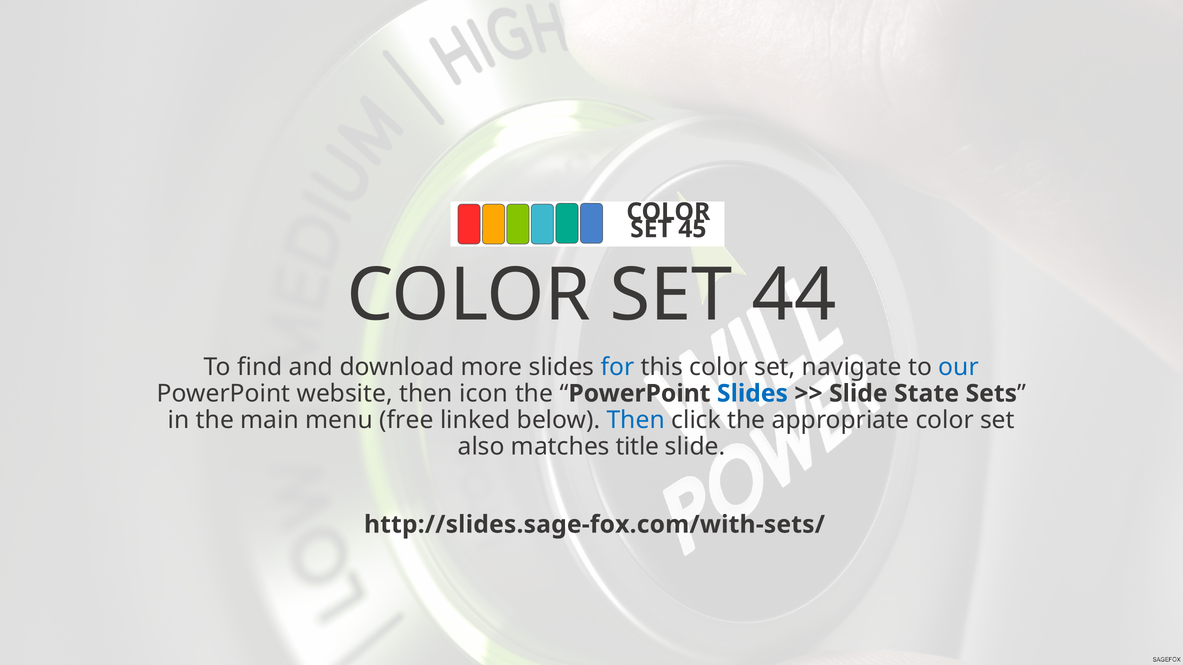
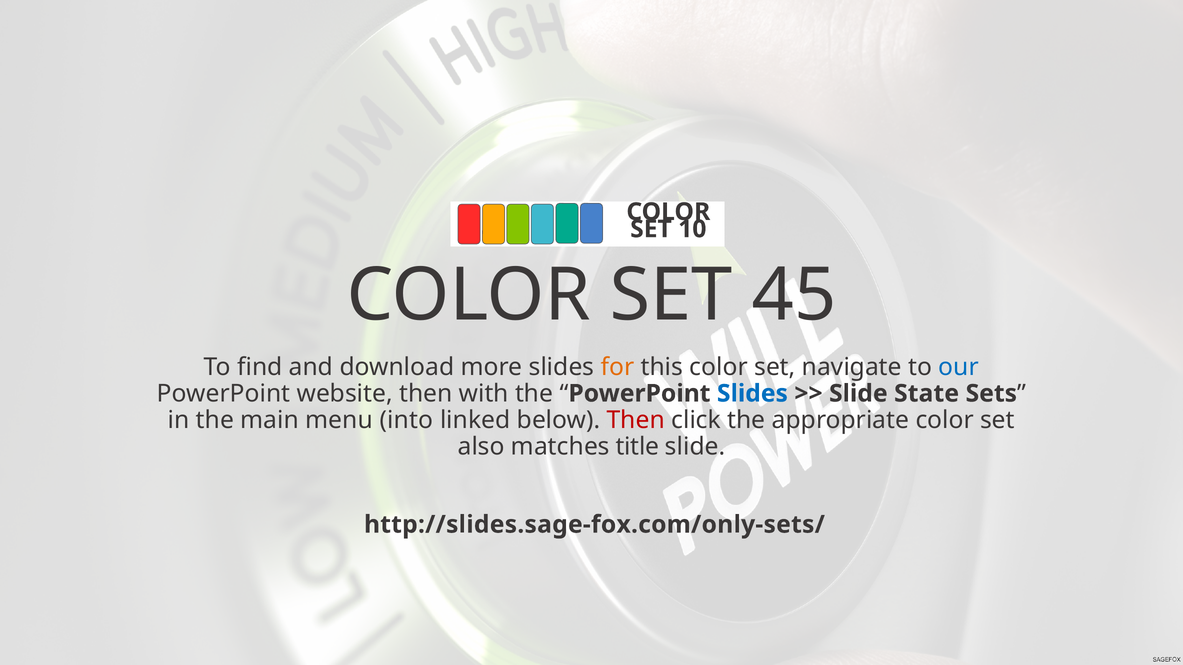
45: 45 -> 10 (692, 229)
44: 44 -> 45 (794, 296)
for colour: blue -> orange (617, 367)
icon: icon -> with (484, 394)
free: free -> into (406, 420)
Then colour: blue -> red (636, 420)
http://slides.sage-fox.com/with-sets/: http://slides.sage-fox.com/with-sets/ -> http://slides.sage-fox.com/only-sets/ (594, 525)
